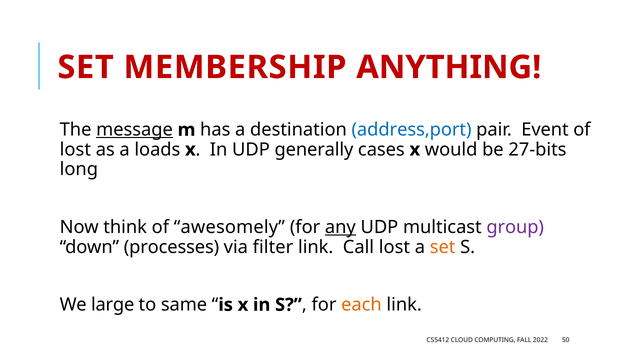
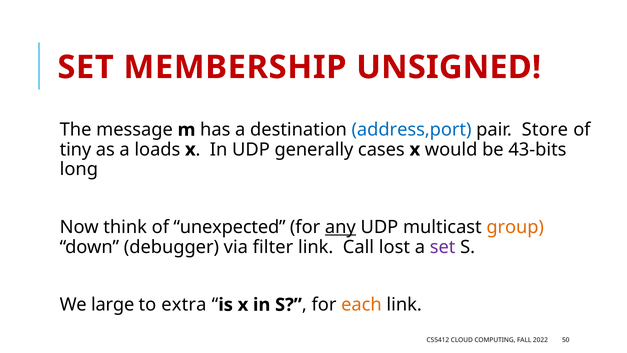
ANYTHING: ANYTHING -> UNSIGNED (449, 67)
message underline: present -> none (135, 130)
Event: Event -> Store (545, 130)
lost: lost -> tiny (75, 149)
27-bits: 27-bits -> 43-bits (537, 149)
awesomely: awesomely -> unexpected (230, 227)
group colour: purple -> orange (515, 227)
processes: processes -> debugger (171, 247)
set colour: orange -> purple (443, 247)
same: same -> extra (184, 305)
